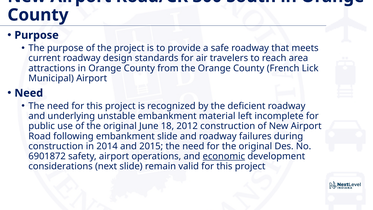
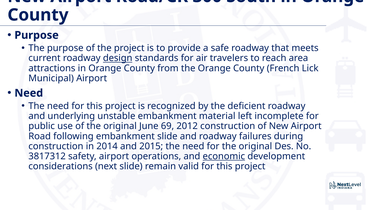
design underline: none -> present (118, 58)
18: 18 -> 69 (167, 126)
6901872: 6901872 -> 3817312 (47, 156)
